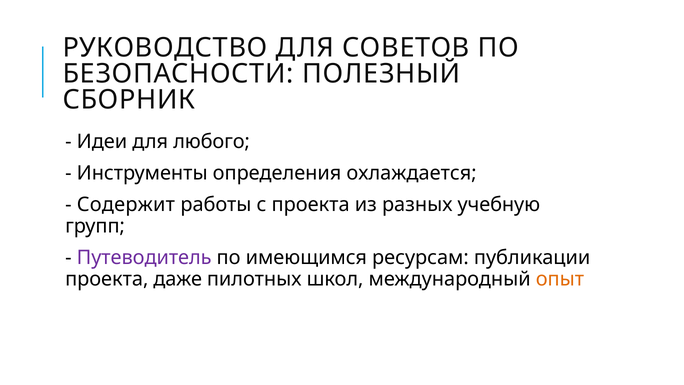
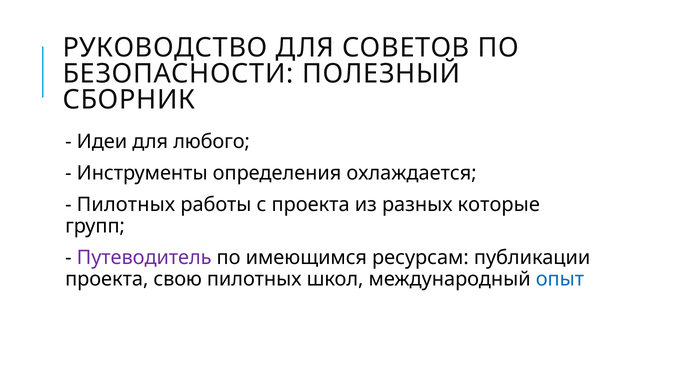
Содержит: Содержит -> Пилотных (126, 204)
учебную: учебную -> которые (499, 204)
даже: даже -> свою (178, 279)
опыт colour: orange -> blue (560, 279)
